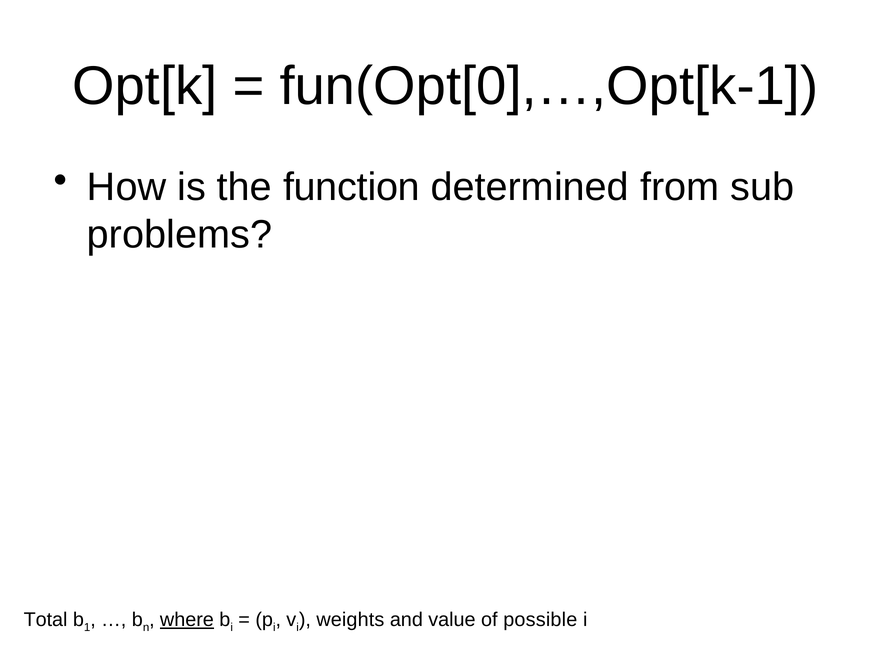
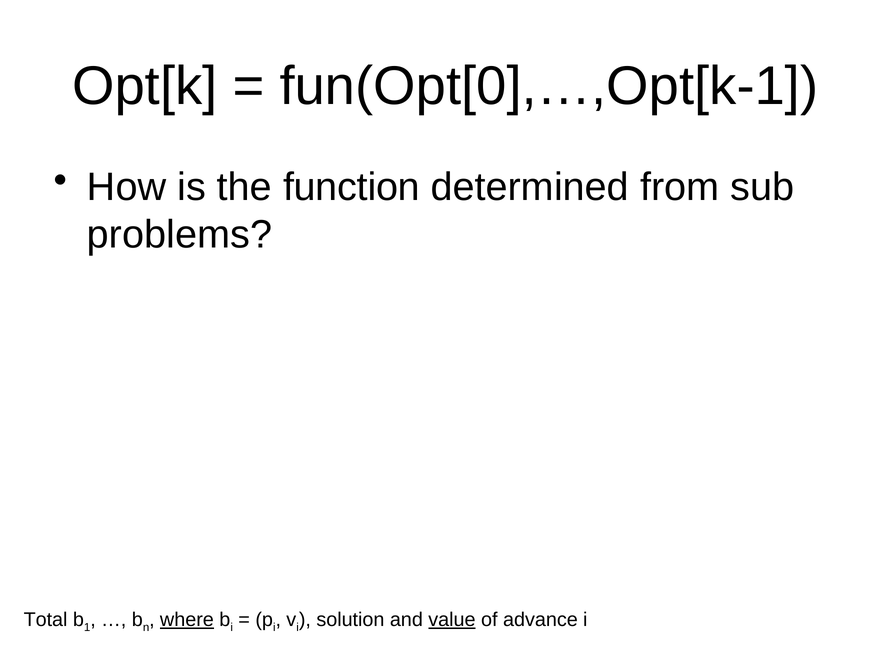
weights: weights -> solution (350, 620)
value underline: none -> present (452, 620)
possible: possible -> advance (540, 620)
